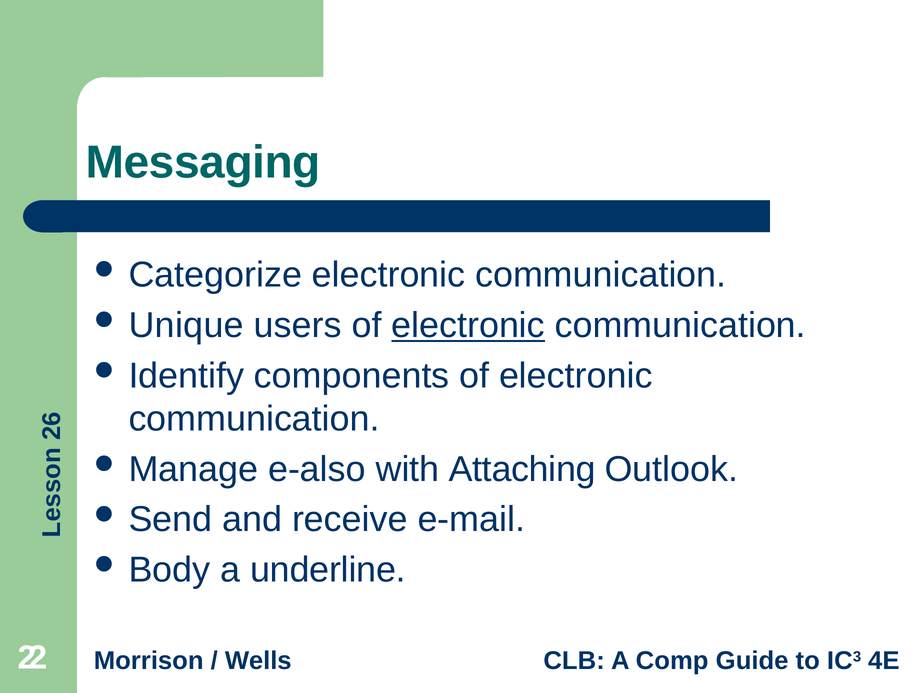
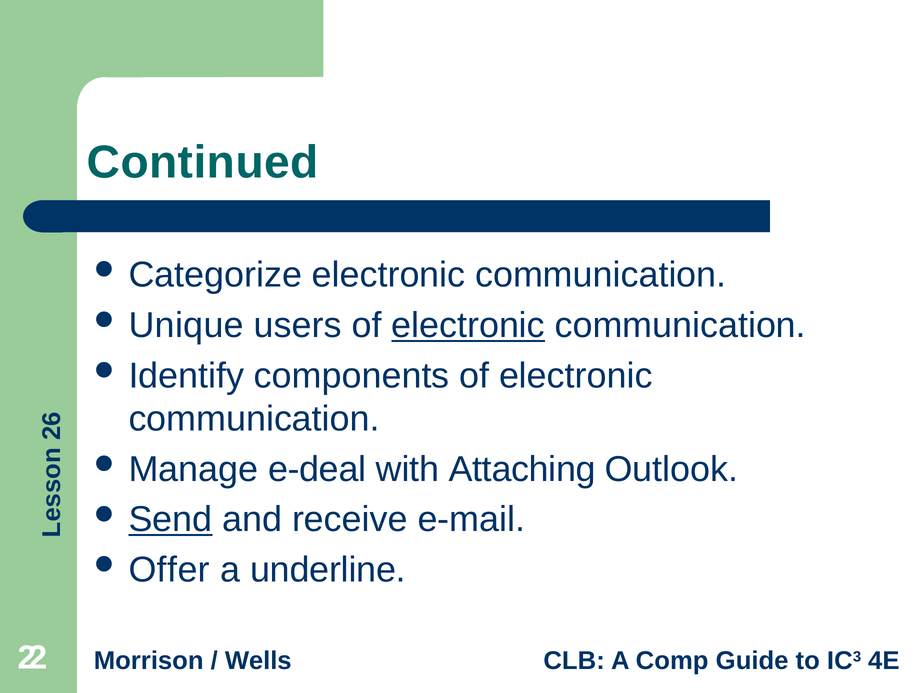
Messaging: Messaging -> Continued (203, 163)
e-also: e-also -> e-deal (317, 469)
Send underline: none -> present (170, 520)
Body: Body -> Offer (169, 570)
